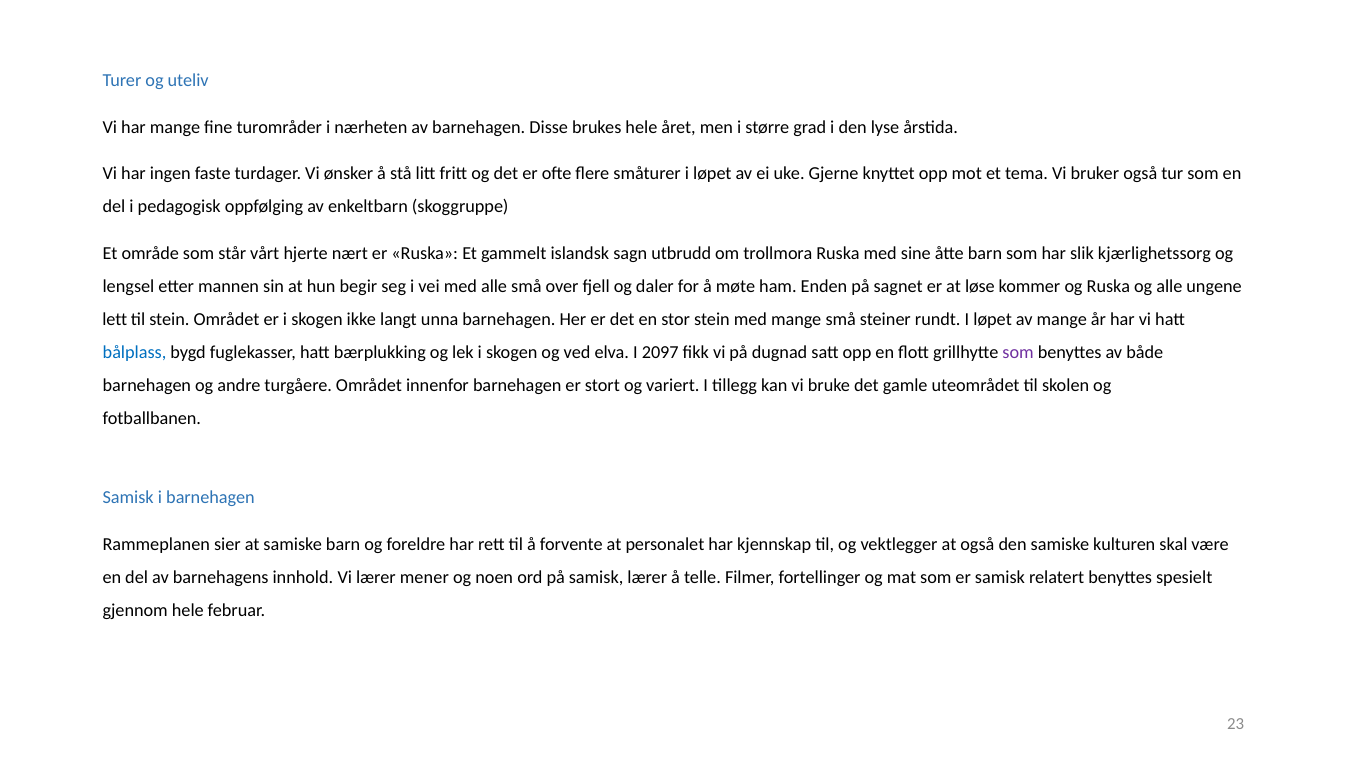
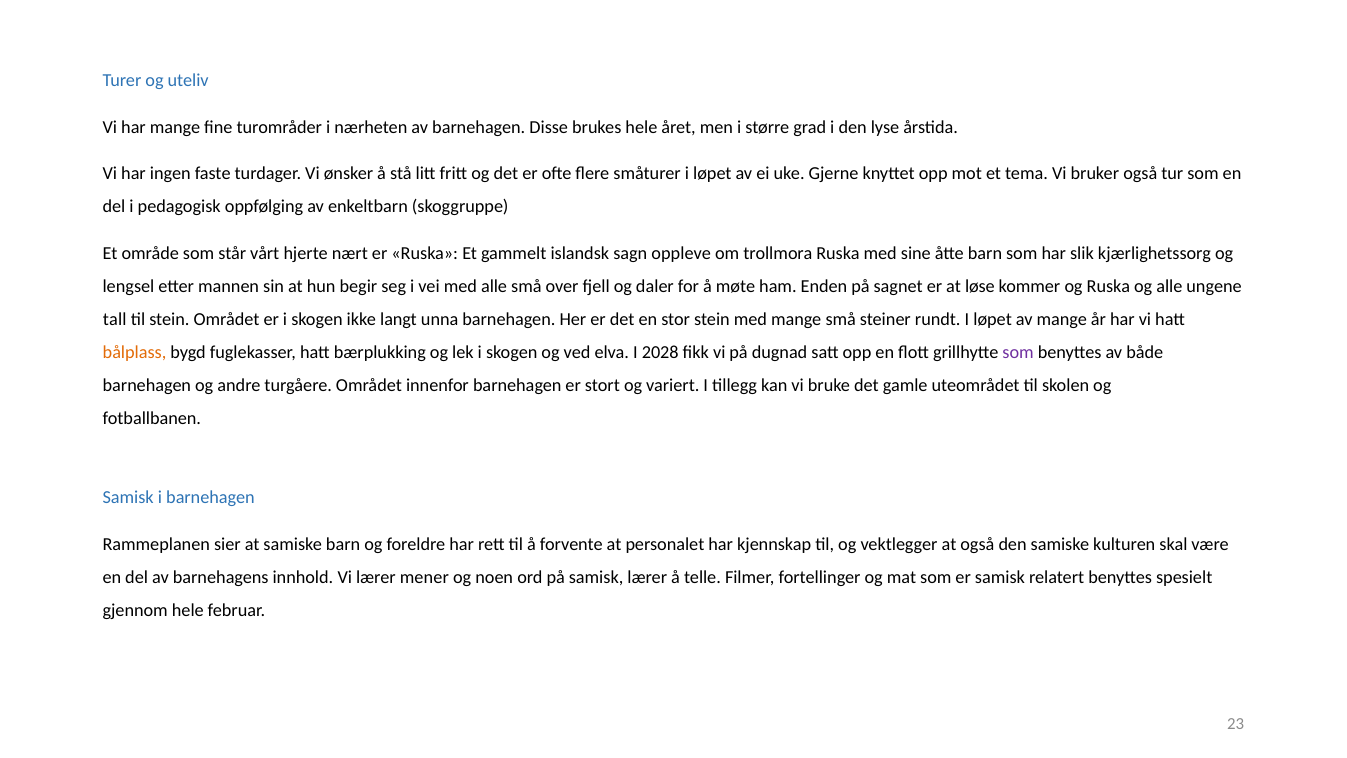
utbrudd: utbrudd -> oppleve (681, 254)
lett: lett -> tall (115, 319)
bålplass colour: blue -> orange (135, 352)
2097: 2097 -> 2028 (660, 352)
